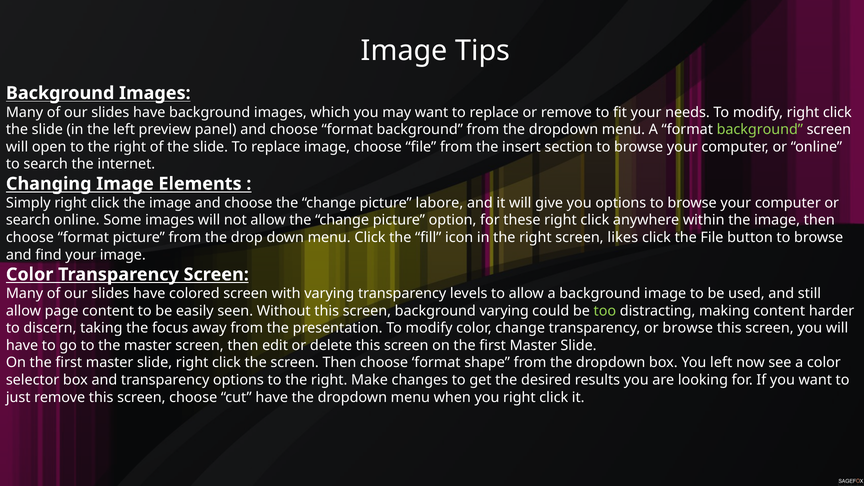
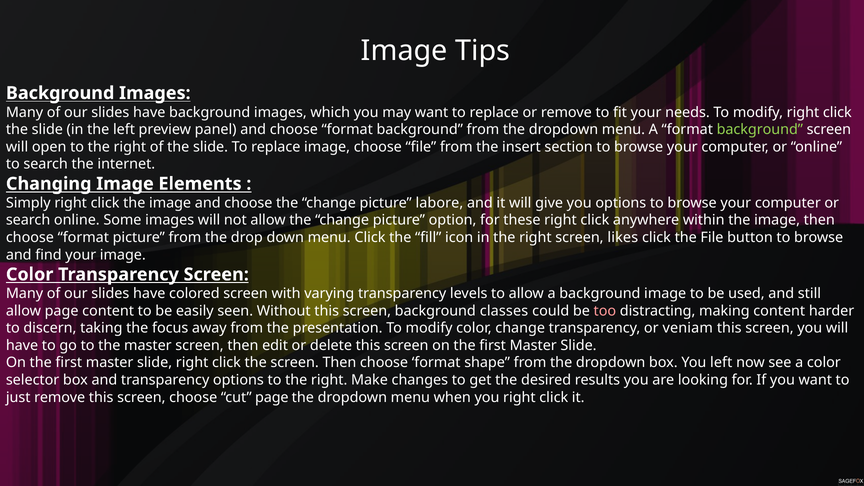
background varying: varying -> classes (504, 311)
too colour: light green -> pink (605, 311)
or browse: browse -> veniam (688, 328)
cut have: have -> page (272, 397)
